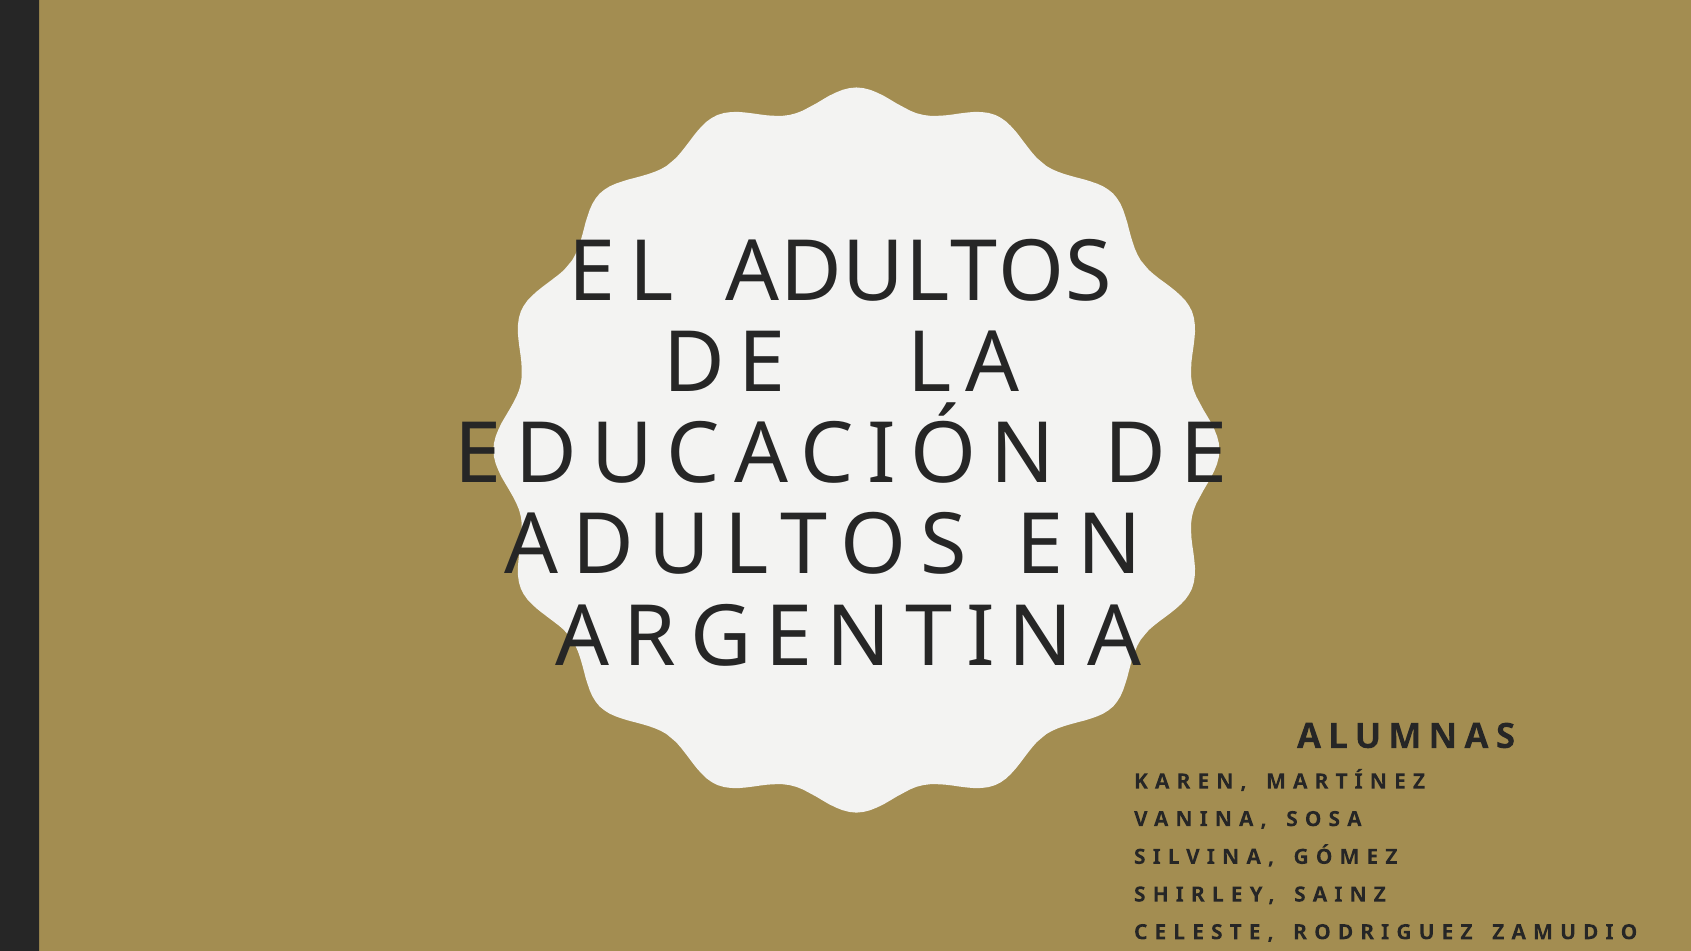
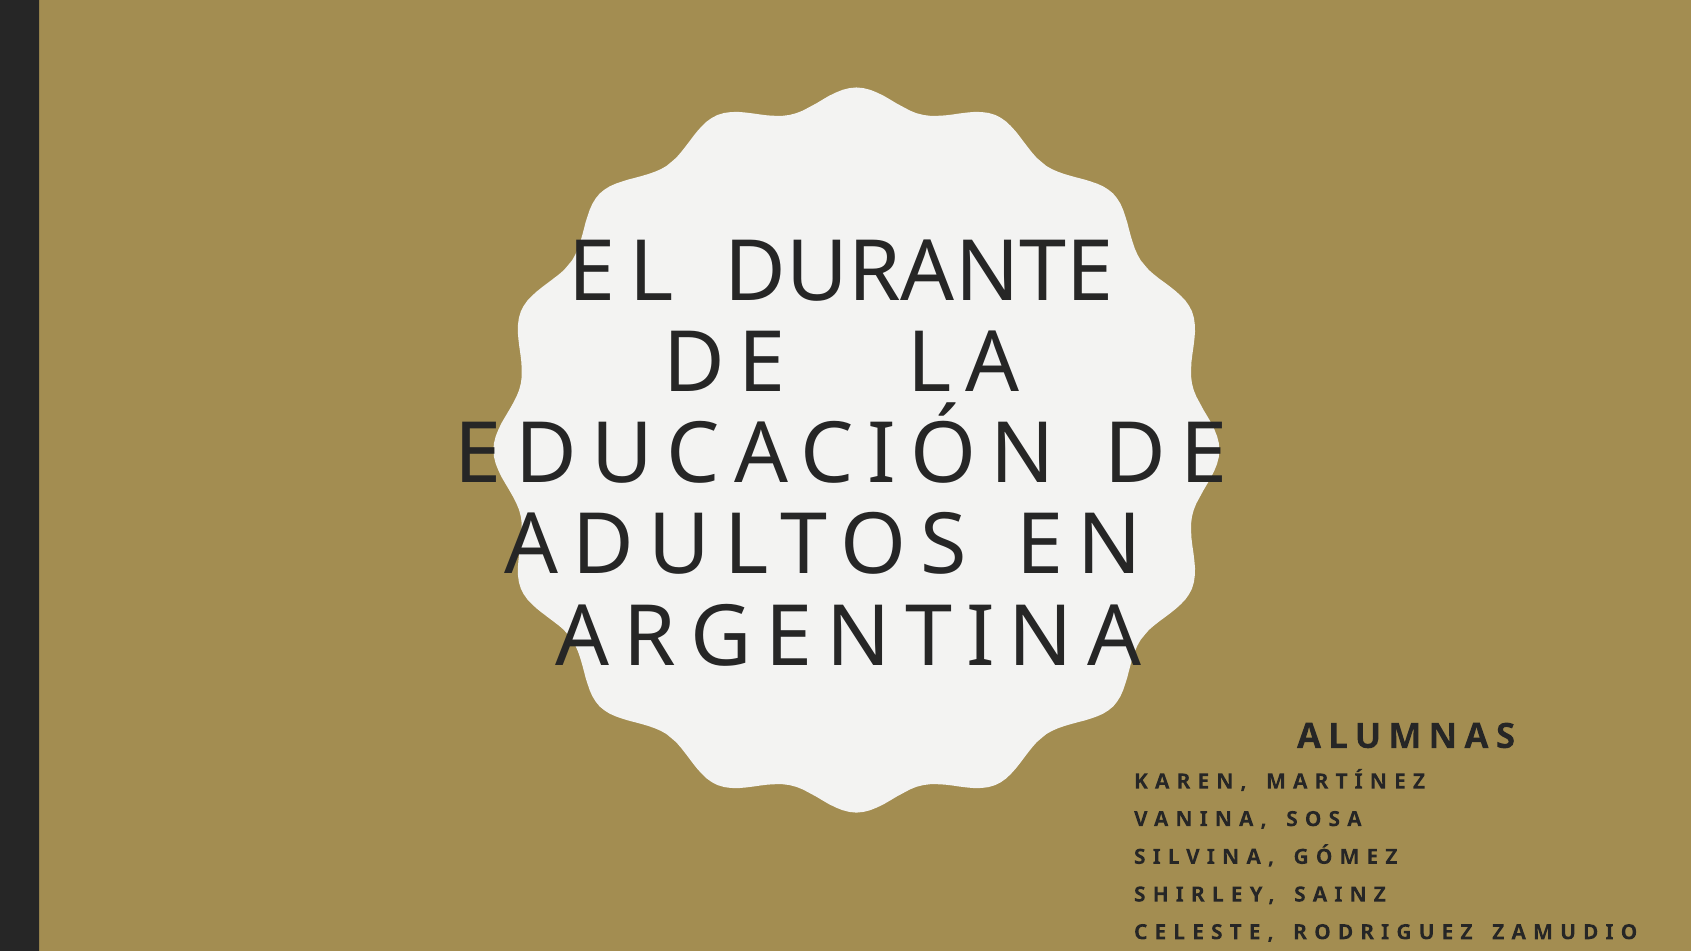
EL ADULTOS: ADULTOS -> DURANTE (919, 272)
